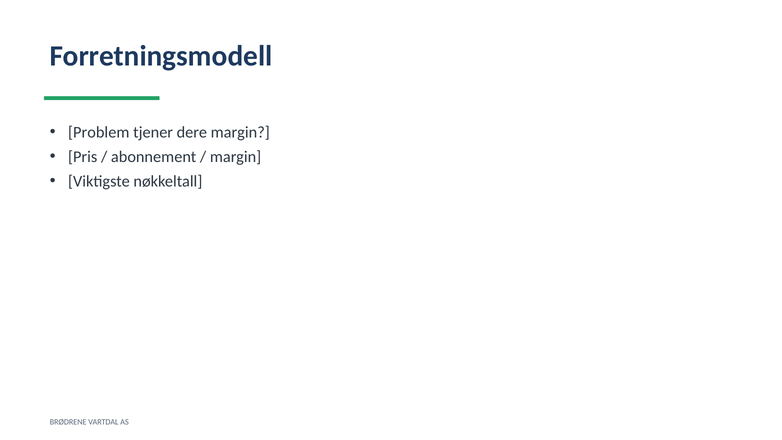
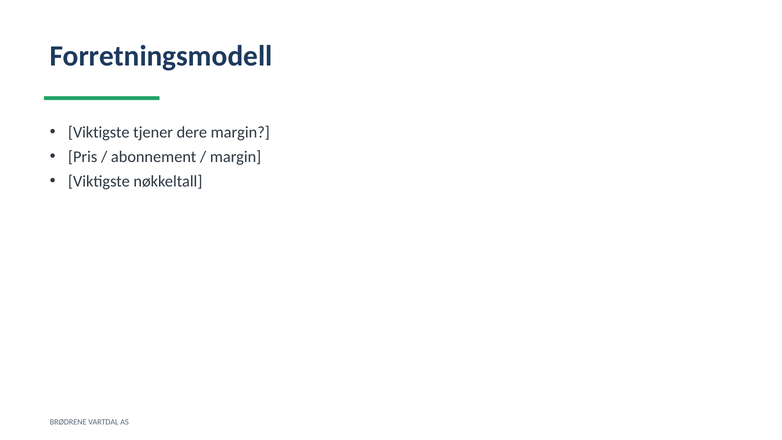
Problem: Problem -> Viktigste (99, 132)
